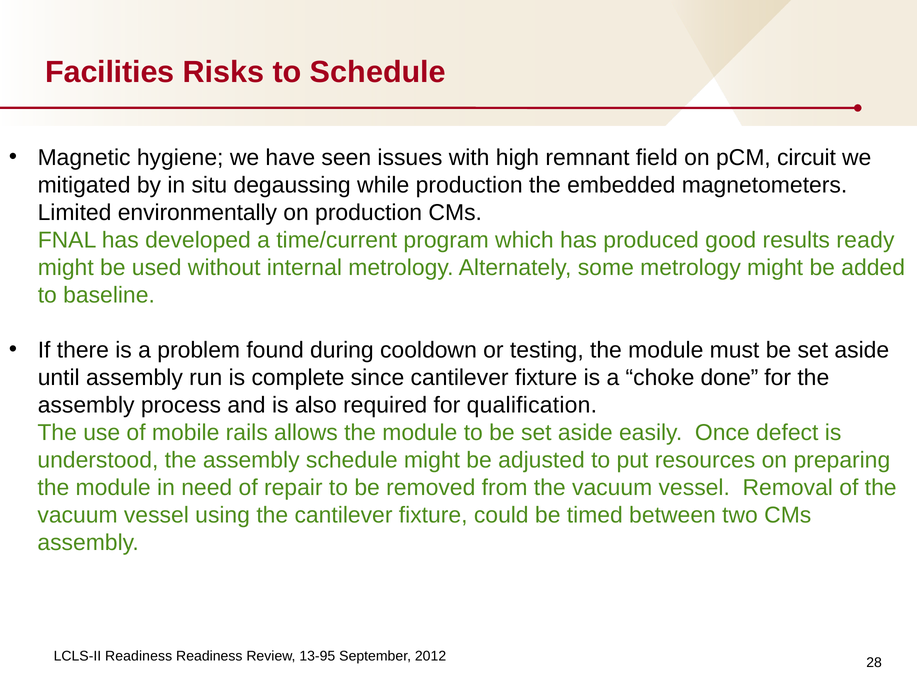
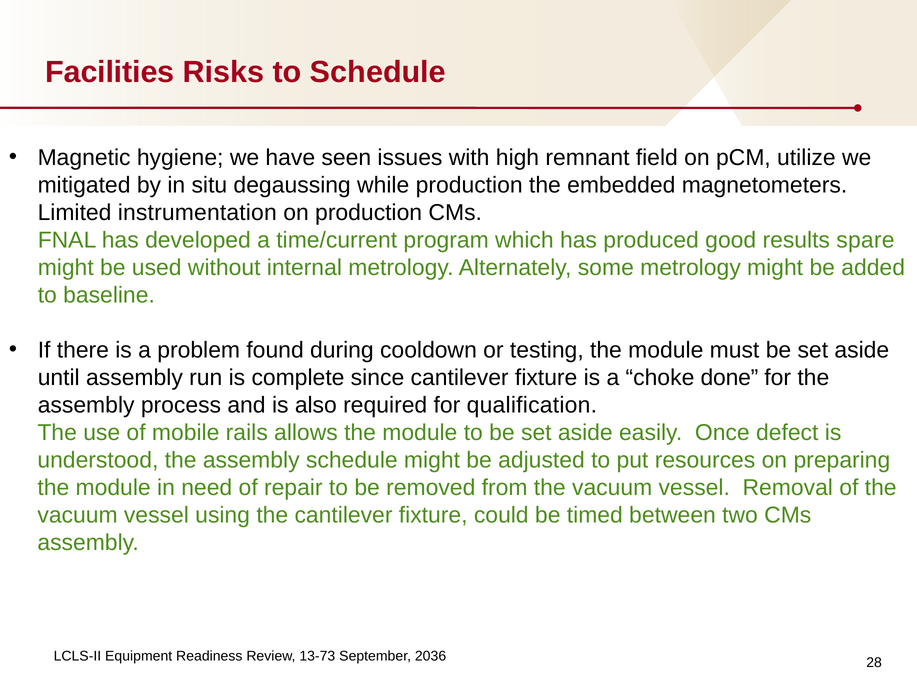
circuit: circuit -> utilize (806, 157)
environmentally: environmentally -> instrumentation (197, 212)
ready: ready -> spare (865, 240)
LCLS-II Readiness: Readiness -> Equipment (139, 656)
13-95: 13-95 -> 13-73 (317, 656)
2012: 2012 -> 2036 (431, 656)
